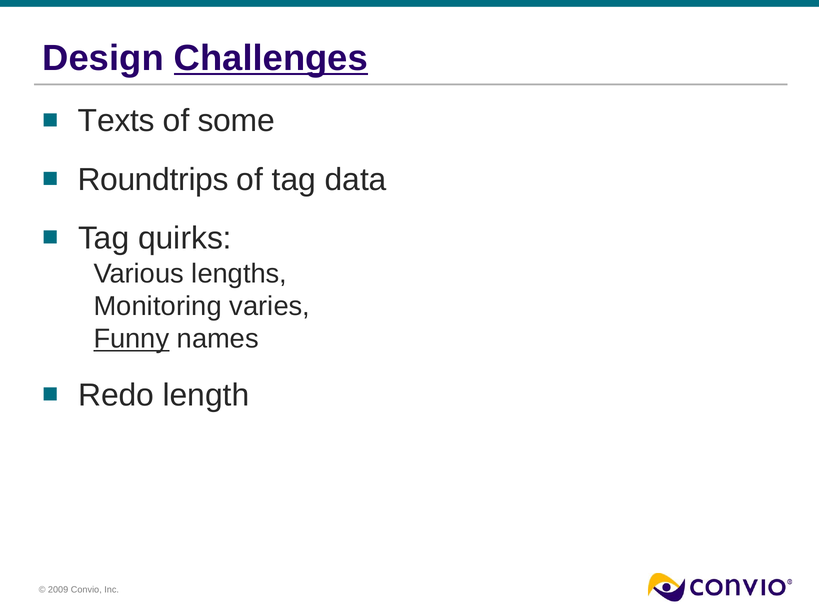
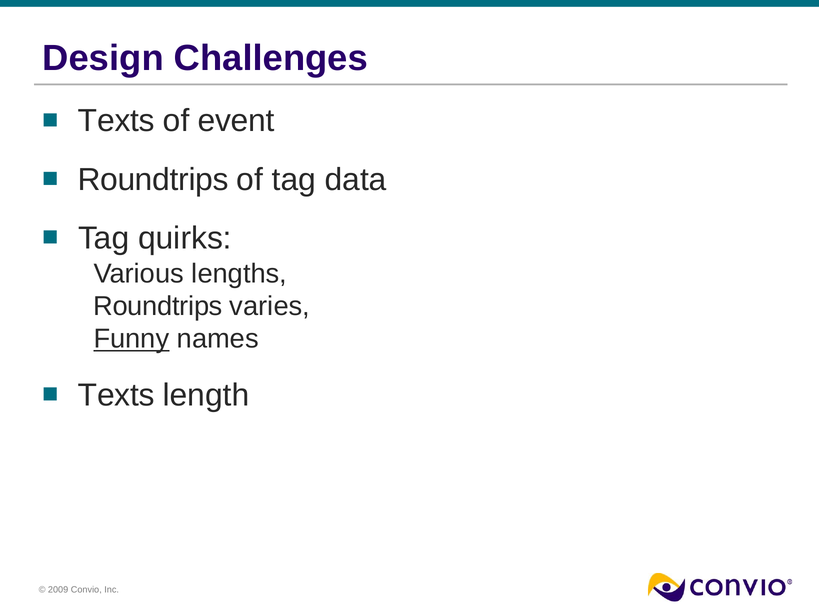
Challenges underline: present -> none (271, 58)
some: some -> event (236, 121)
Monitoring: Monitoring -> Roundtrips (158, 306)
Redo: Redo -> Texts (116, 395)
